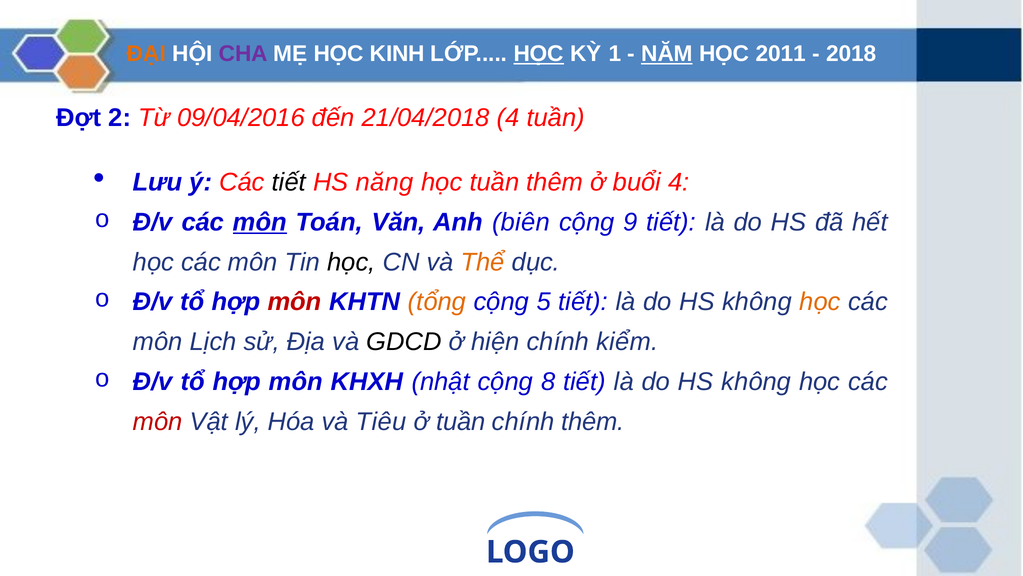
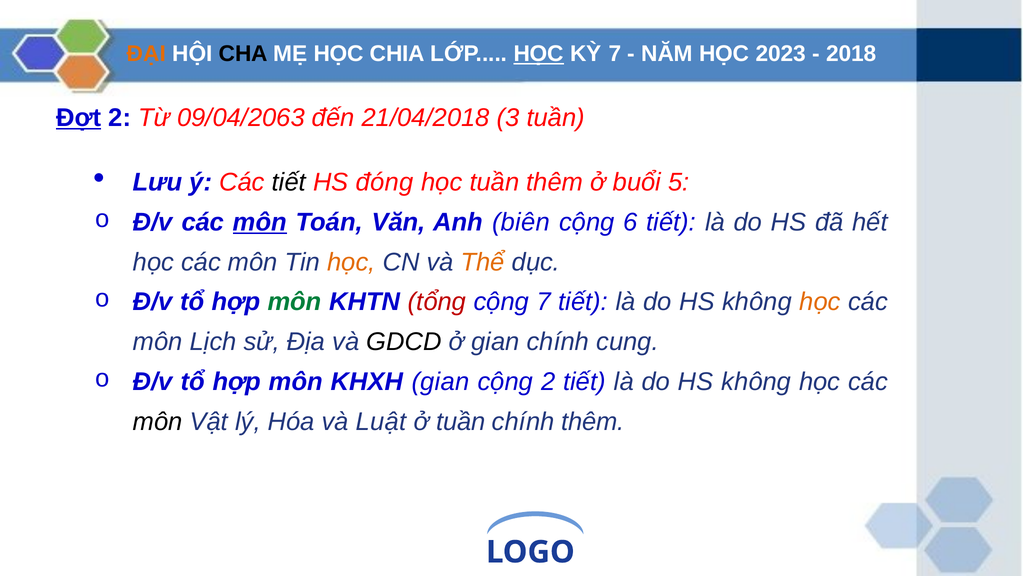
CHA colour: purple -> black (243, 54)
KINH: KINH -> CHIA (397, 54)
KỲ 1: 1 -> 7 (615, 54)
NĂM underline: present -> none (667, 54)
2011: 2011 -> 2023 (781, 54)
Đợt underline: none -> present (79, 118)
09/04/2016: 09/04/2016 -> 09/04/2063 (241, 118)
21/04/2018 4: 4 -> 3 (508, 118)
năng: năng -> đóng (385, 182)
buổi 4: 4 -> 5 (679, 182)
9: 9 -> 6 (630, 222)
học colour: black -> orange (351, 262)
môn colour: red -> green (295, 302)
tổng colour: orange -> red (437, 302)
cộng 5: 5 -> 7 (544, 302)
ở hiện: hiện -> gian (495, 342)
kiểm: kiểm -> cung (627, 342)
KHXH nhật: nhật -> gian (440, 381)
cộng 8: 8 -> 2 (548, 381)
môn colour: red -> black (158, 421)
Tiêu: Tiêu -> Luật (381, 421)
